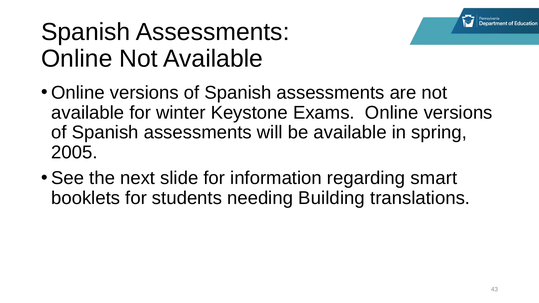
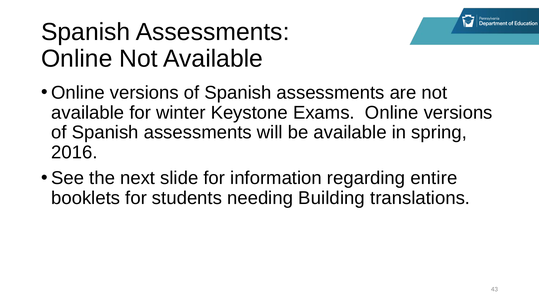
2005: 2005 -> 2016 (74, 153)
smart: smart -> entire (434, 178)
